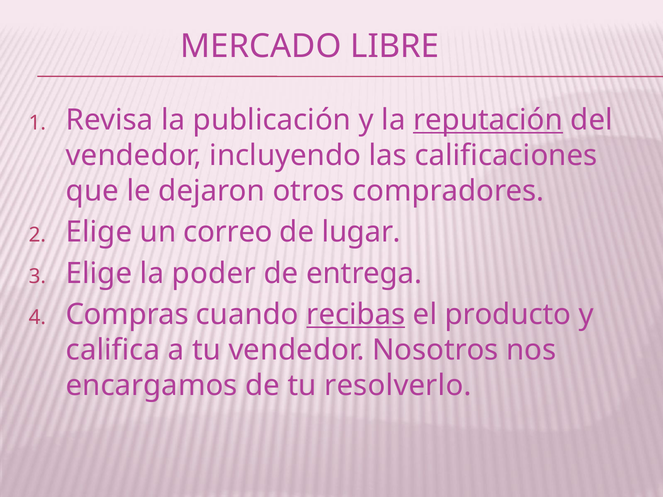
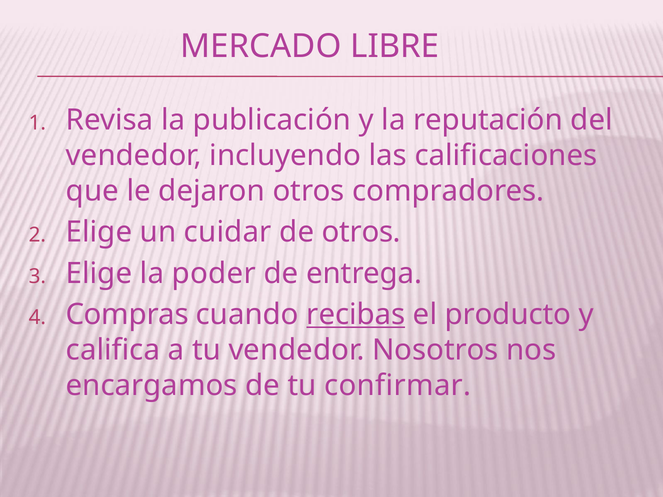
reputación underline: present -> none (488, 120)
correo: correo -> cuidar (228, 232)
de lugar: lugar -> otros (361, 232)
resolverlo: resolverlo -> confirmar (398, 385)
